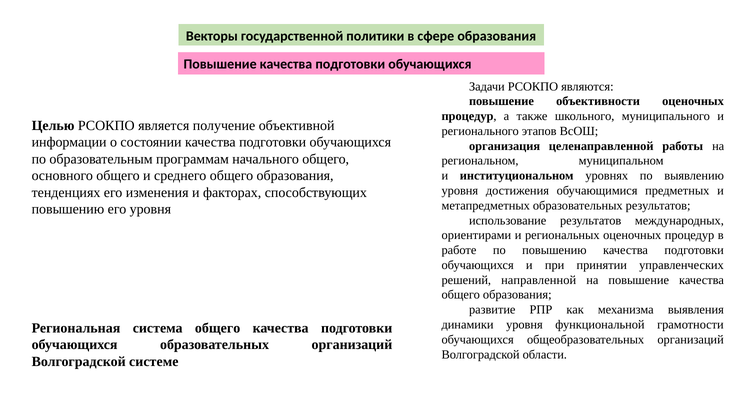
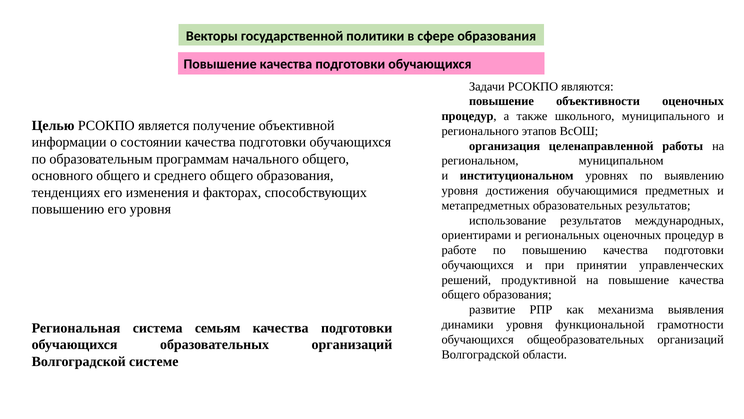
направленной: направленной -> продуктивной (539, 280)
система общего: общего -> семьям (218, 328)
